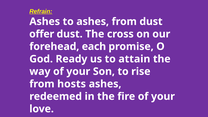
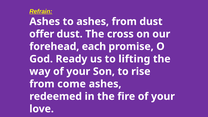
attain: attain -> lifting (134, 59)
hosts: hosts -> come (72, 84)
